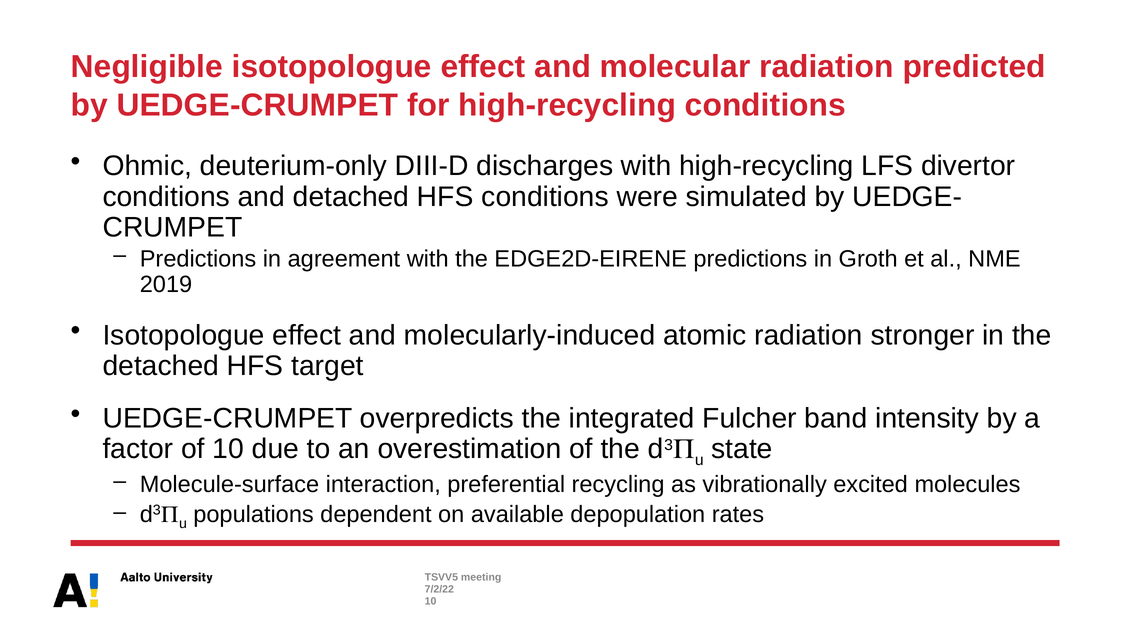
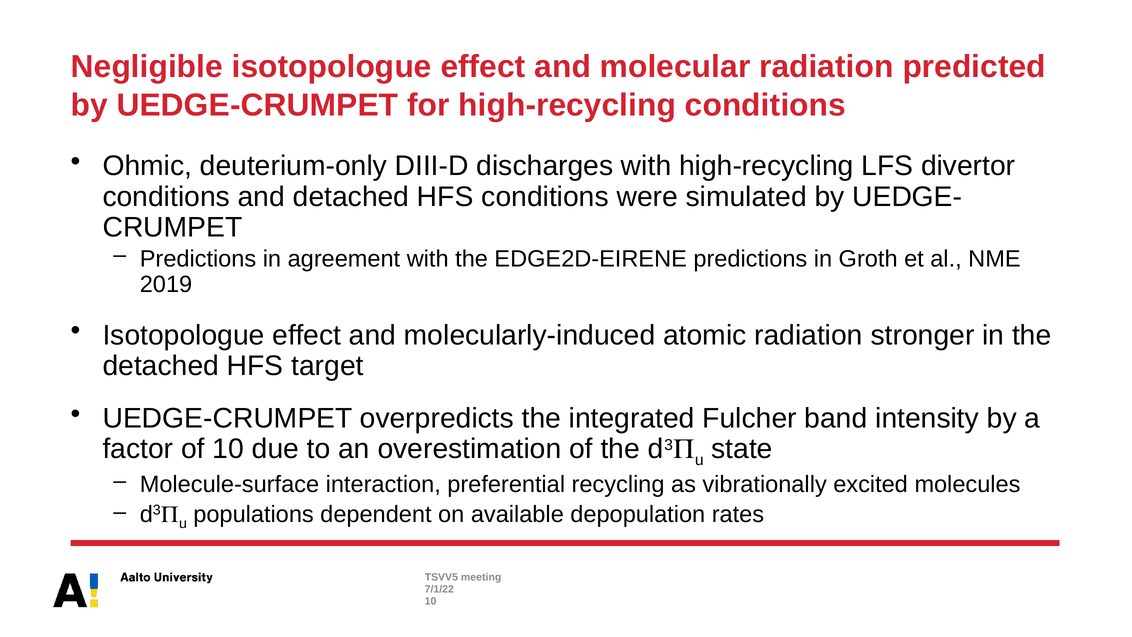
7/2/22: 7/2/22 -> 7/1/22 (439, 589)
